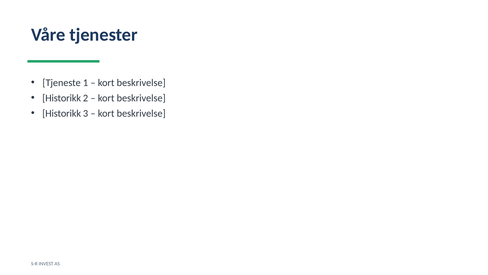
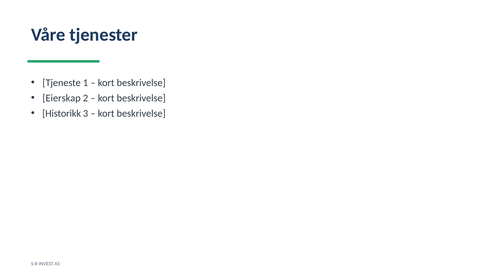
Historikk: Historikk -> Eierskap (62, 98)
